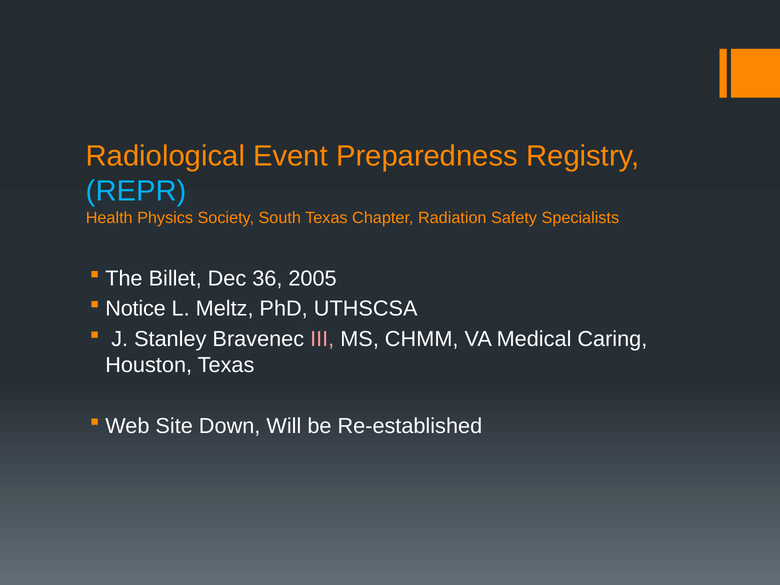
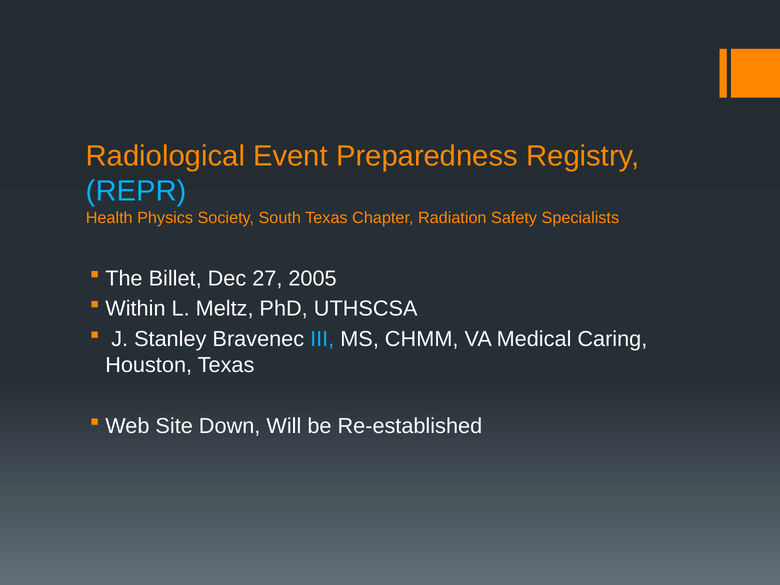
36: 36 -> 27 (267, 278)
Notice: Notice -> Within (135, 309)
III colour: pink -> light blue (322, 339)
